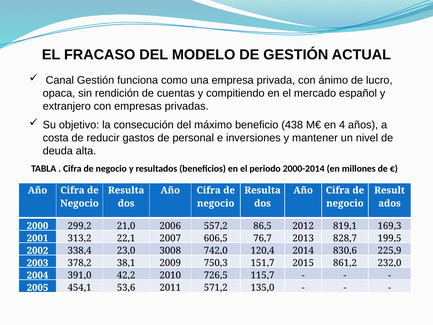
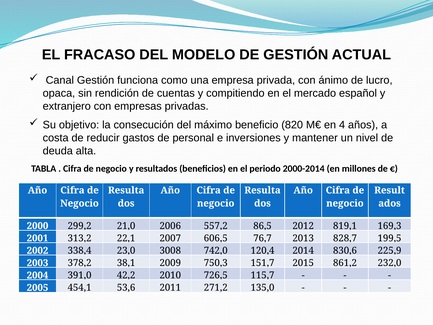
438: 438 -> 820 (292, 125)
571,2: 571,2 -> 271,2 (216, 287)
